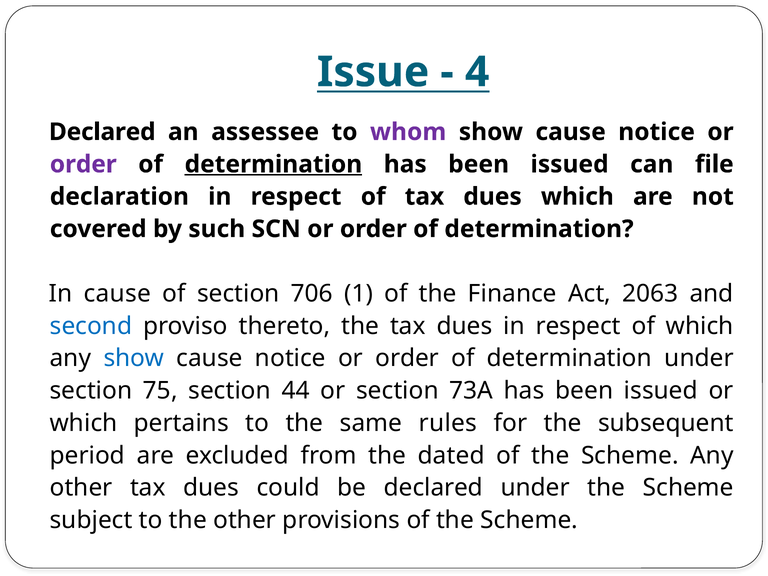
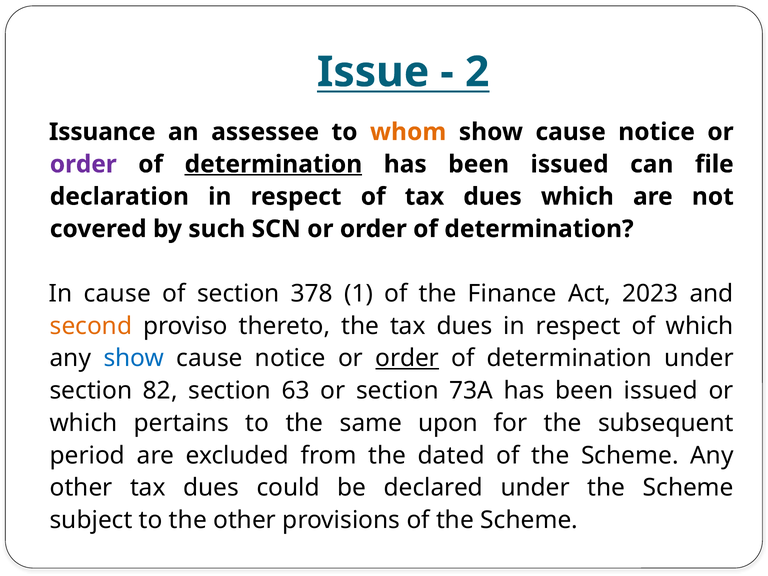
4: 4 -> 2 (477, 72)
Declared: Declared -> Issuance (102, 132)
whom colour: purple -> orange (408, 132)
706: 706 -> 378 (312, 294)
2063: 2063 -> 2023 (650, 294)
second colour: blue -> orange (91, 326)
order underline: none -> present (407, 358)
75: 75 -> 82 (160, 391)
44: 44 -> 63 (296, 391)
rules: rules -> upon (448, 423)
